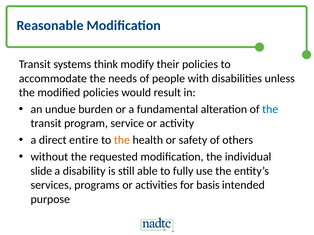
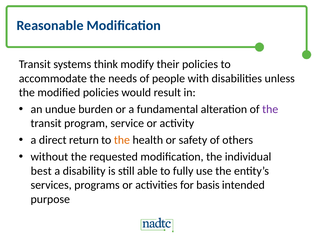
the colour: blue -> purple (270, 109)
entire: entire -> return (84, 140)
slide: slide -> best (41, 171)
